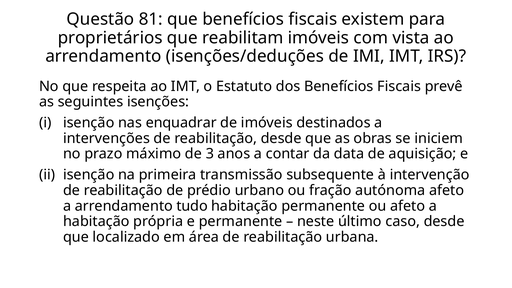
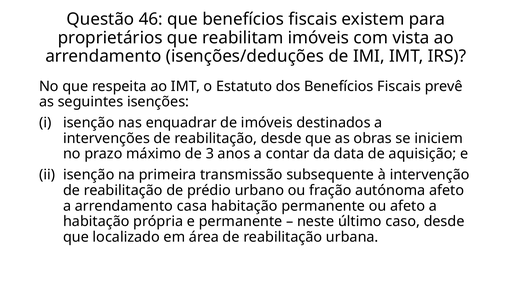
81: 81 -> 46 (151, 19)
tudo: tudo -> casa (192, 206)
